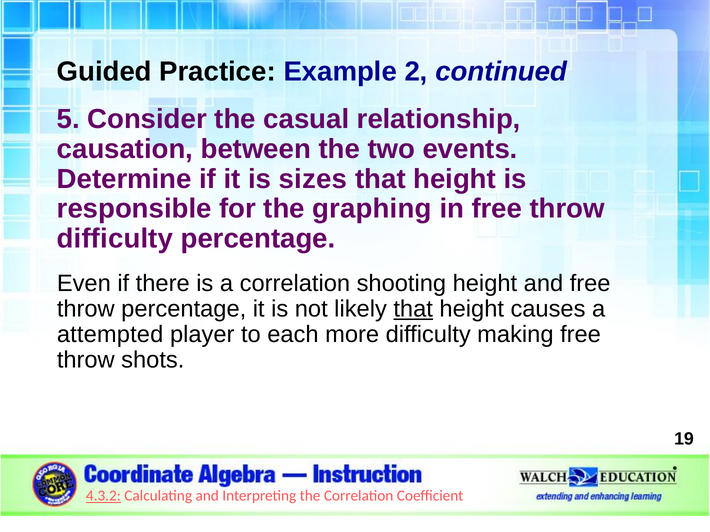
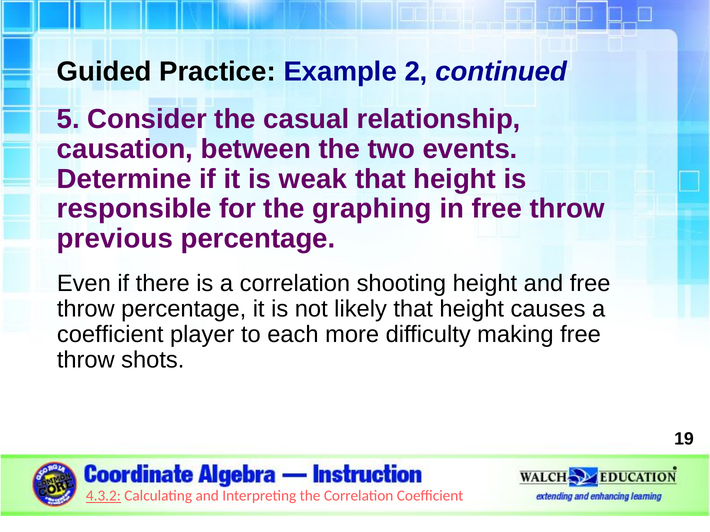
sizes: sizes -> weak (313, 179)
difficulty: difficulty -> previous (115, 239)
that underline: present -> none (413, 309)
attempted: attempted -> coefficient (110, 335)
